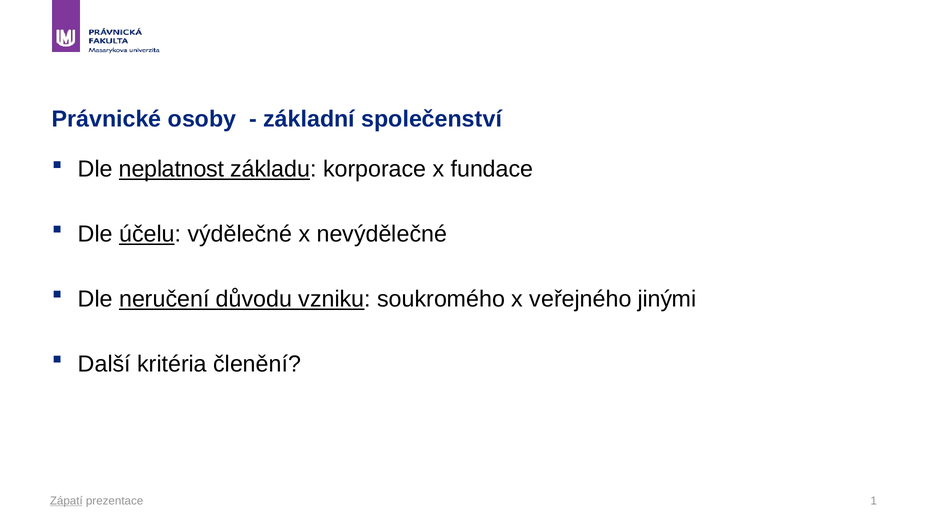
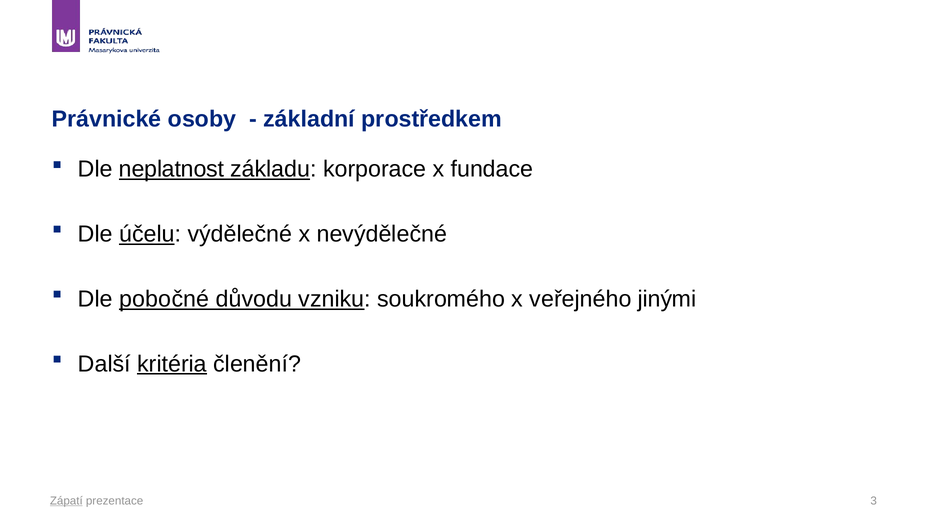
společenství: společenství -> prostředkem (432, 119)
neručení: neručení -> pobočné (164, 299)
kritéria underline: none -> present (172, 364)
1: 1 -> 3 (874, 501)
